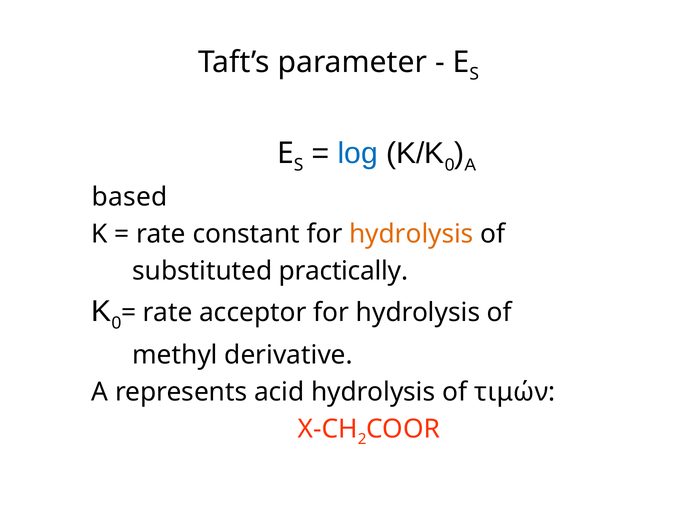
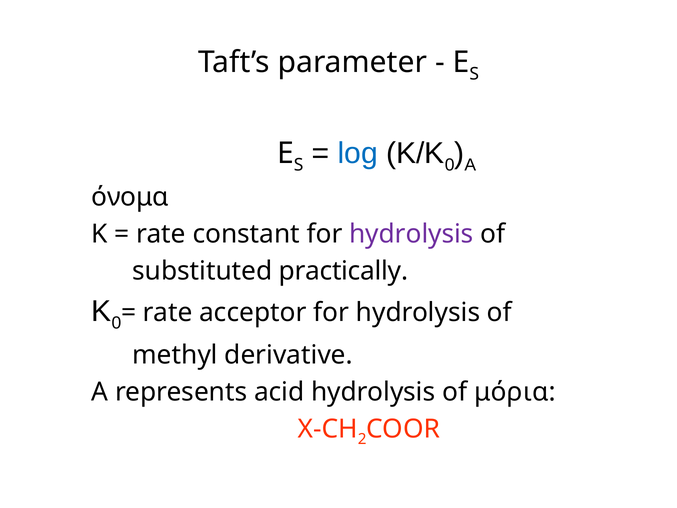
based: based -> όνομα (130, 197)
hydrolysis colour: orange -> purple (411, 234)
τιμών: τιμών -> μόρια (515, 392)
